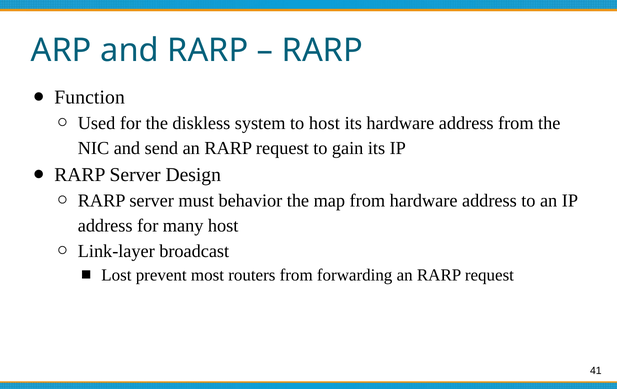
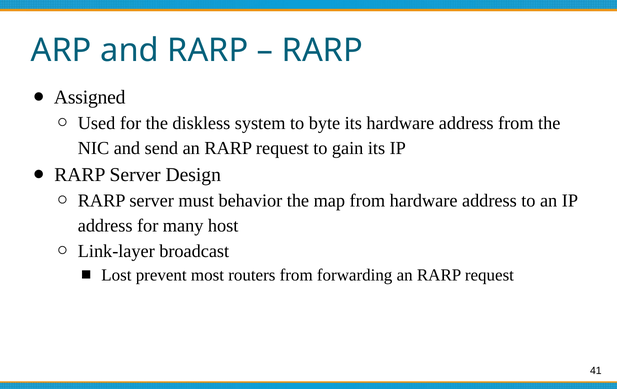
Function: Function -> Assigned (90, 97)
to host: host -> byte (324, 123)
